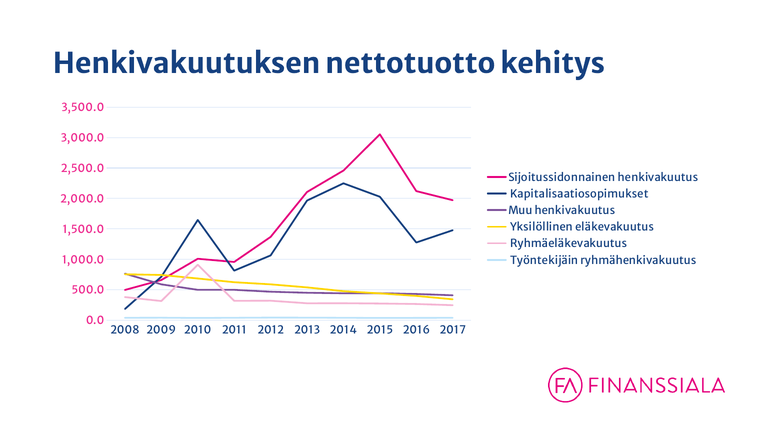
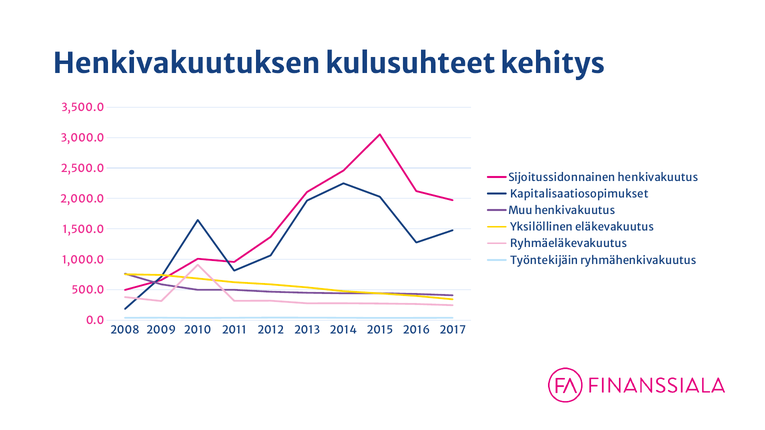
nettotuotto: nettotuotto -> kulusuhteet (410, 64)
